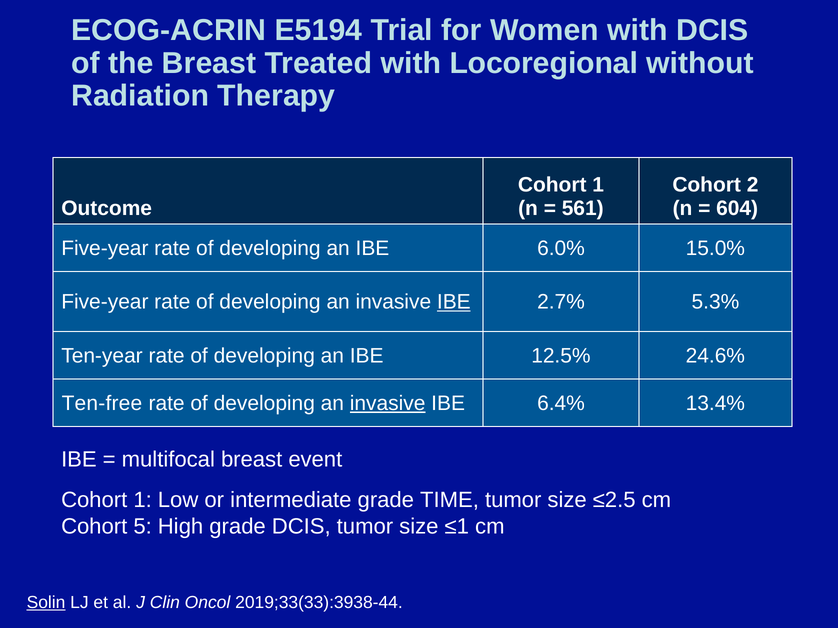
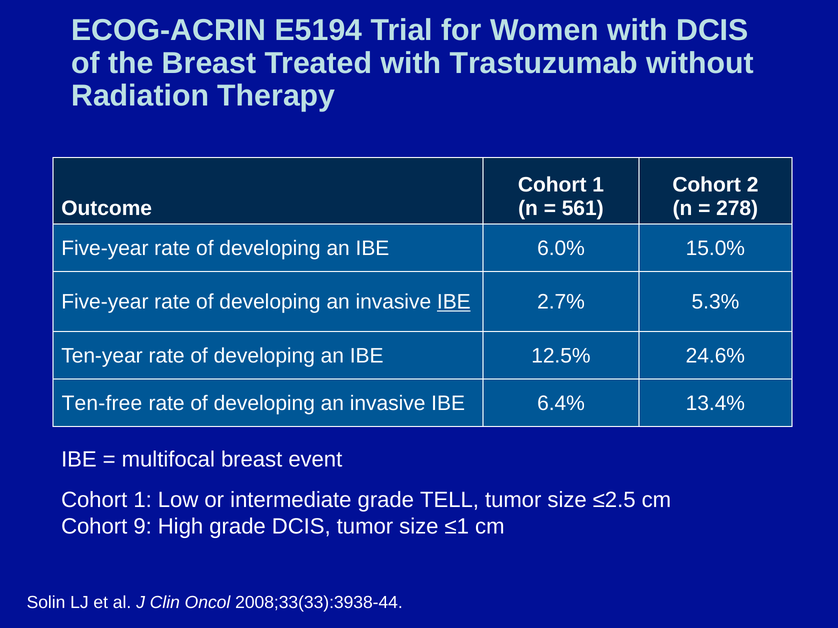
Locoregional: Locoregional -> Trastuzumab (544, 63)
604: 604 -> 278 (737, 209)
invasive underline: present -> none (388, 404)
TIME: TIME -> TELL (450, 500)
5: 5 -> 9 (143, 527)
Solin underline: present -> none (46, 603)
2019;33(33):3938-44: 2019;33(33):3938-44 -> 2008;33(33):3938-44 (319, 603)
